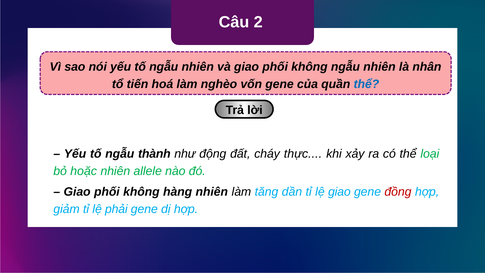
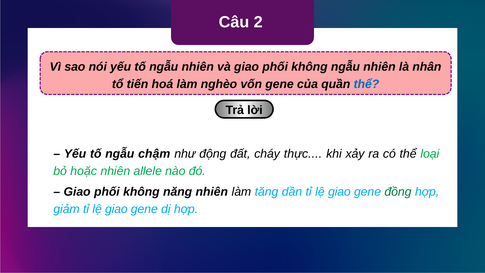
thành: thành -> chậm (154, 154)
hàng: hàng -> năng (178, 192)
đồng colour: red -> green (398, 192)
giảm tỉ lệ phải: phải -> giao (116, 209)
